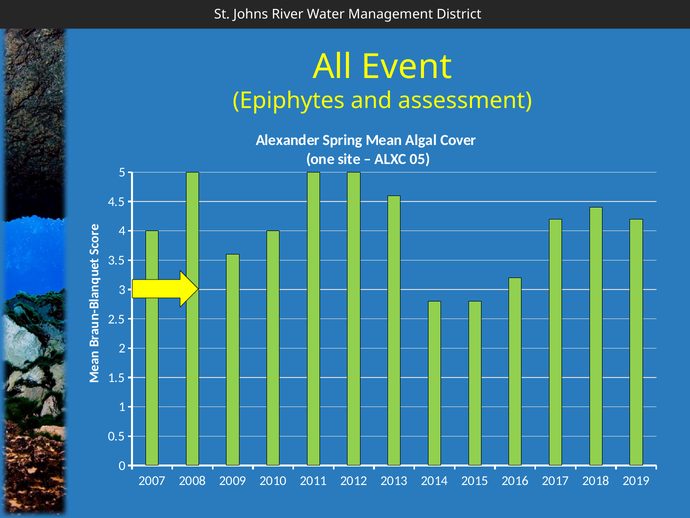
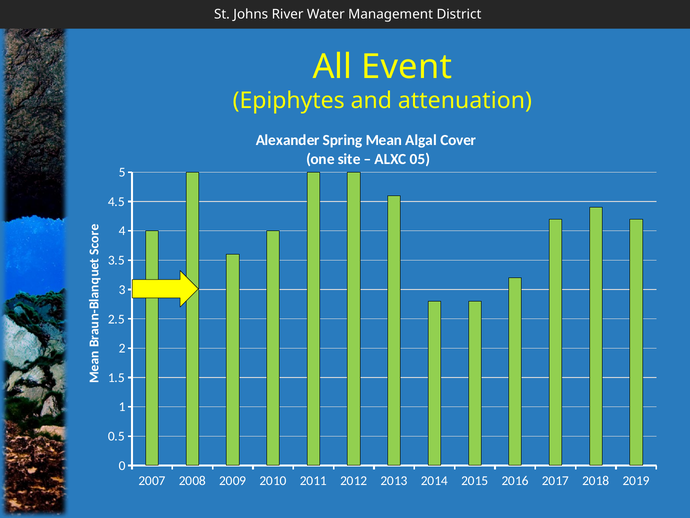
assessment: assessment -> attenuation (465, 100)
